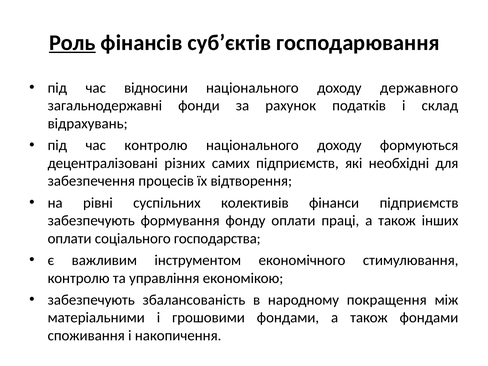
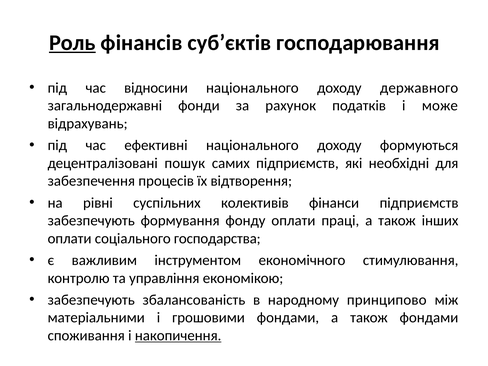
склад: склад -> може (440, 106)
час контролю: контролю -> ефективні (156, 145)
різних: різних -> пошук (185, 163)
покращення: покращення -> принципово (387, 300)
накопичення underline: none -> present (178, 336)
